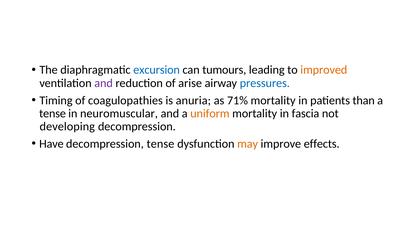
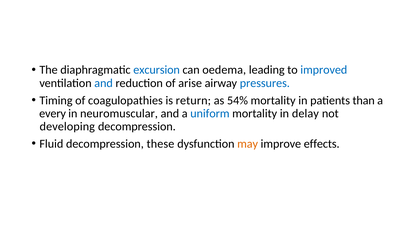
tumours: tumours -> oedema (224, 70)
improved colour: orange -> blue (324, 70)
and colour: purple -> blue (104, 83)
anuria: anuria -> return (193, 101)
71%: 71% -> 54% (237, 101)
tense: tense -> every (53, 114)
uniform colour: orange -> blue (210, 114)
fascia: fascia -> delay (305, 114)
Have: Have -> Fluid (51, 144)
decompression tense: tense -> these (160, 144)
